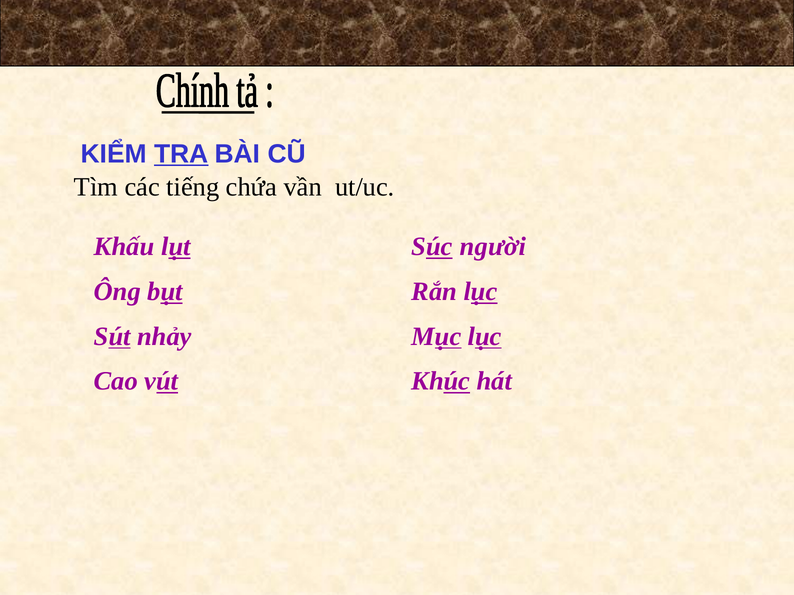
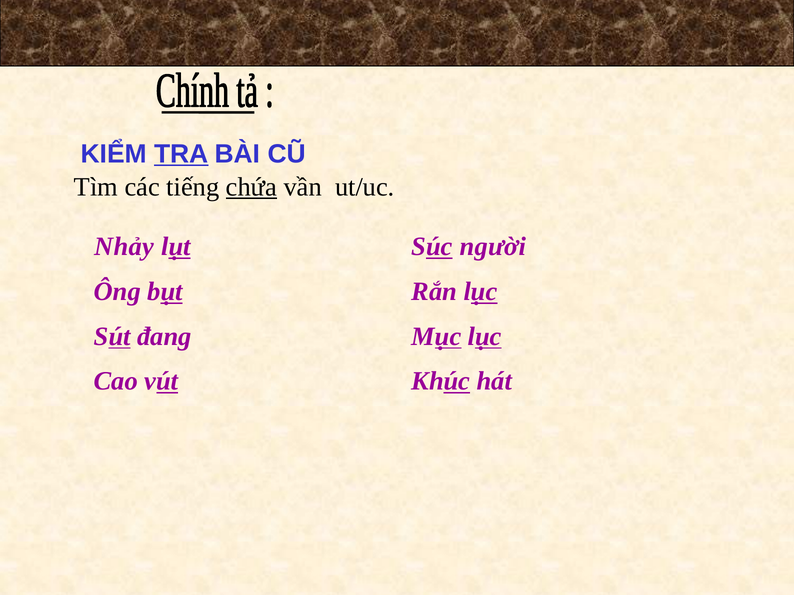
chứa underline: none -> present (251, 187)
Khấu: Khấu -> Nhảy (124, 247)
nhảy: nhảy -> đang (164, 337)
